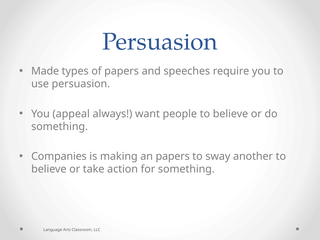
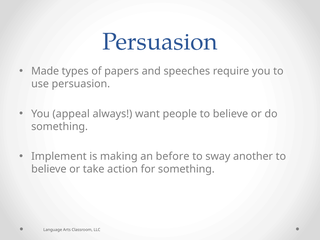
Companies: Companies -> Implement (59, 156)
an papers: papers -> before (173, 156)
